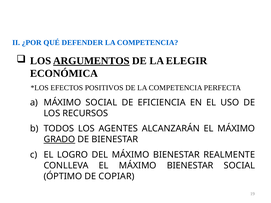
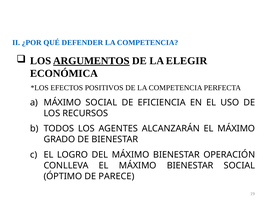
GRADO underline: present -> none (59, 140)
REALMENTE: REALMENTE -> OPERACIÓN (229, 155)
COPIAR: COPIAR -> PARECE (116, 177)
